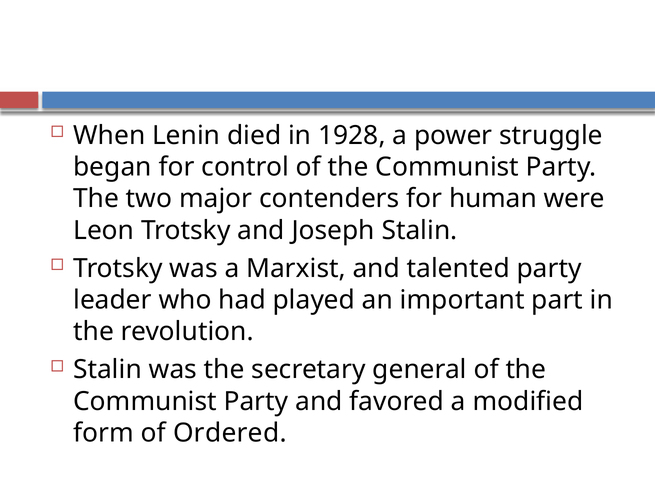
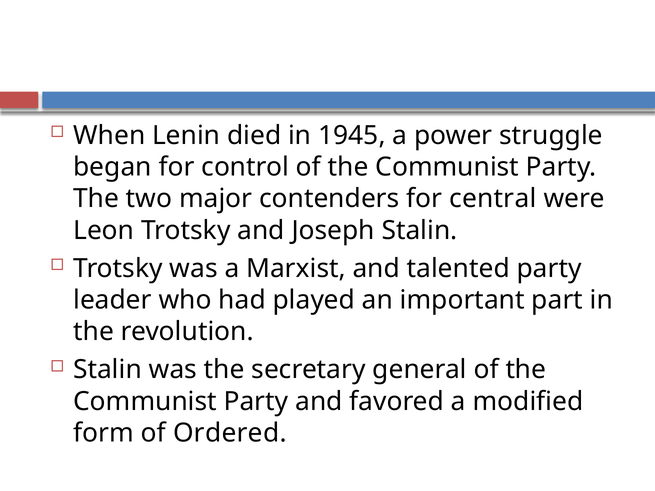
1928: 1928 -> 1945 (352, 136)
human: human -> central (493, 199)
